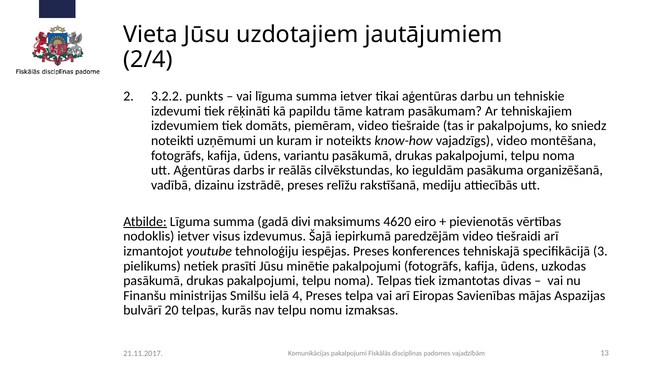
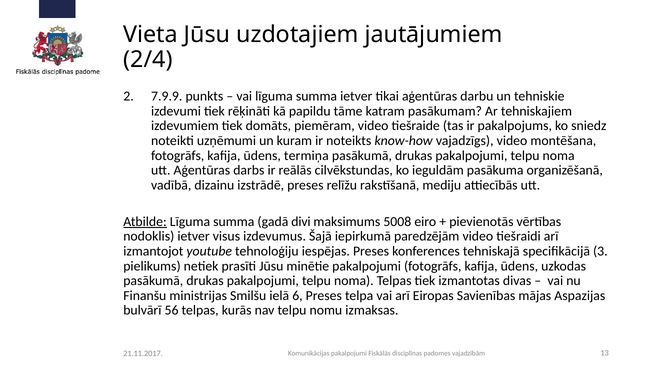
3.2.2: 3.2.2 -> 7.9.9 (167, 97)
variantu: variantu -> termiņa (306, 156)
4620: 4620 -> 5008 (397, 222)
4: 4 -> 6 (297, 296)
20: 20 -> 56 (172, 311)
